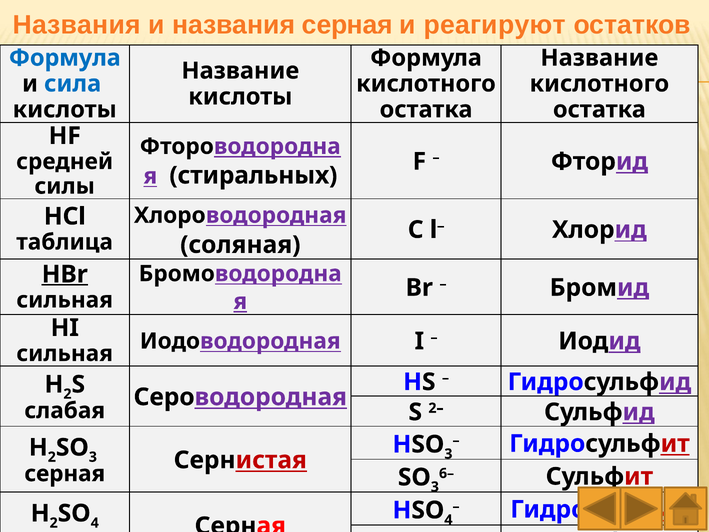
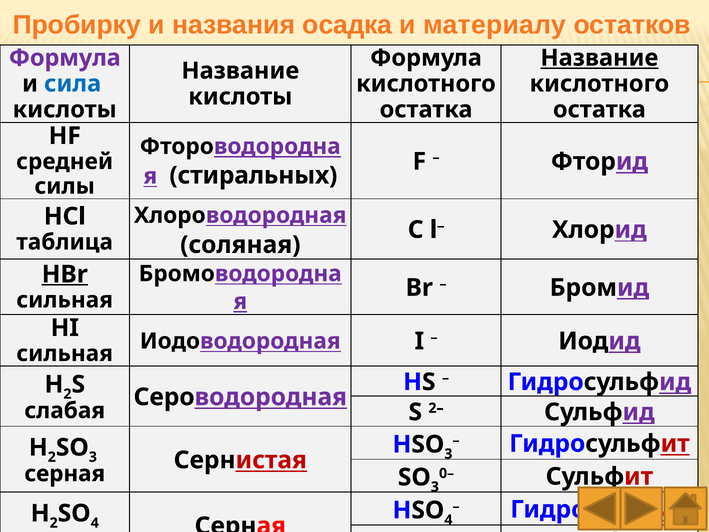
Названия: Названия -> Пробирку (77, 25)
названия серная: серная -> осадка (347, 25)
реагируют: реагируют -> материалу (495, 25)
Формула colour: blue -> purple (65, 58)
Название underline: none -> present (599, 58)
6–: 6– -> 0– (447, 473)
